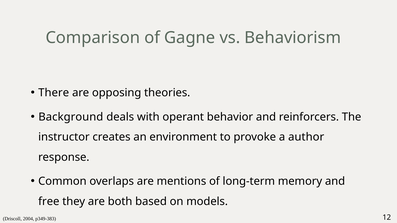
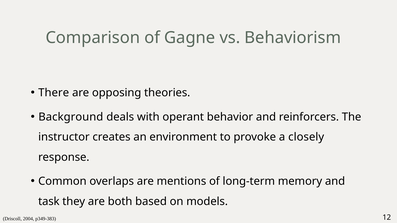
author: author -> closely (306, 137)
free: free -> task (49, 202)
